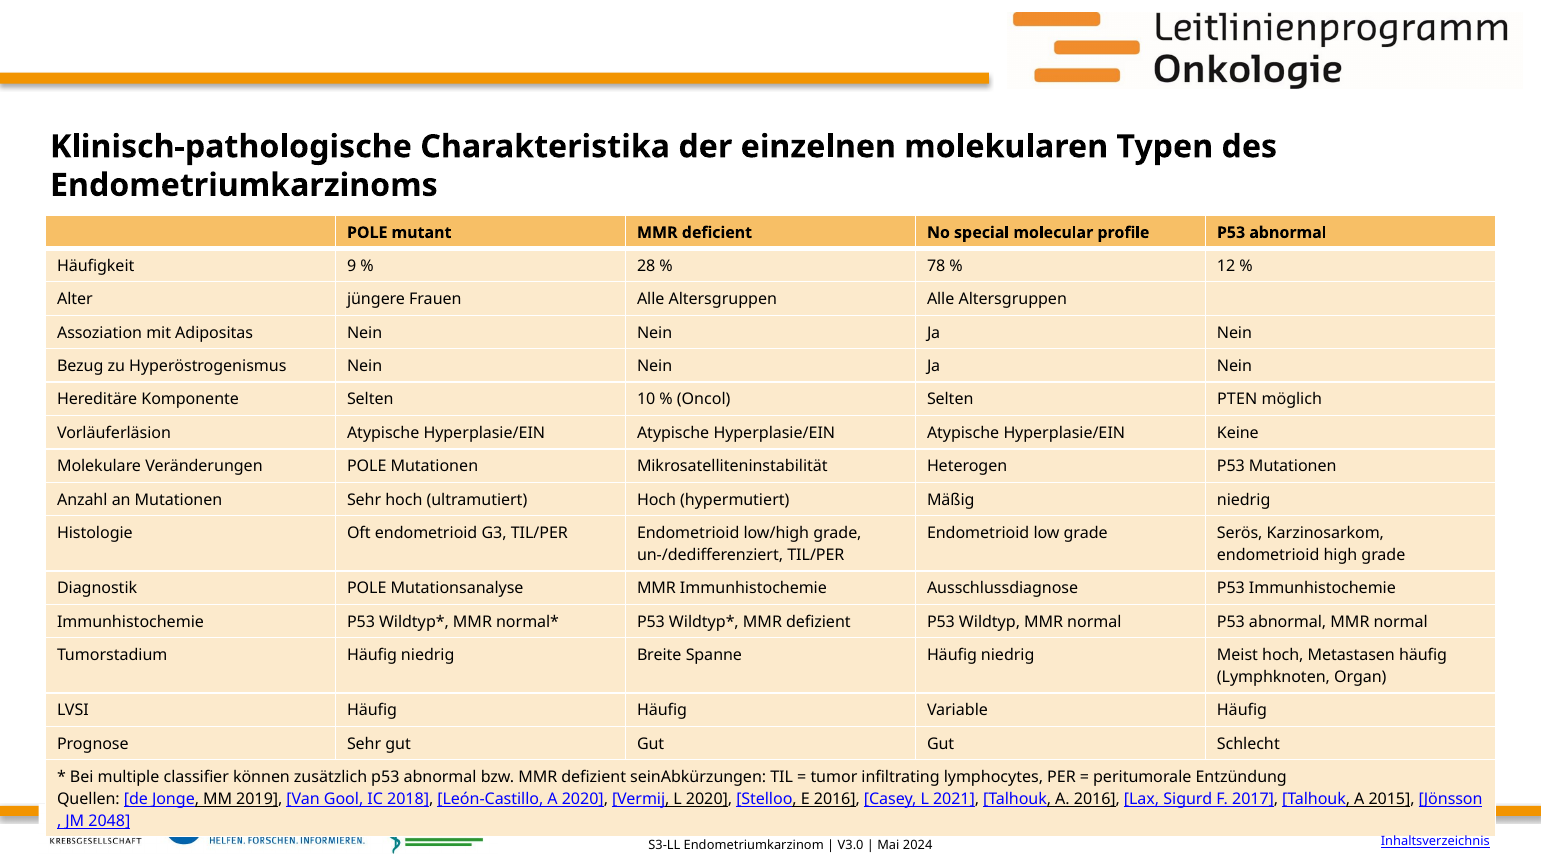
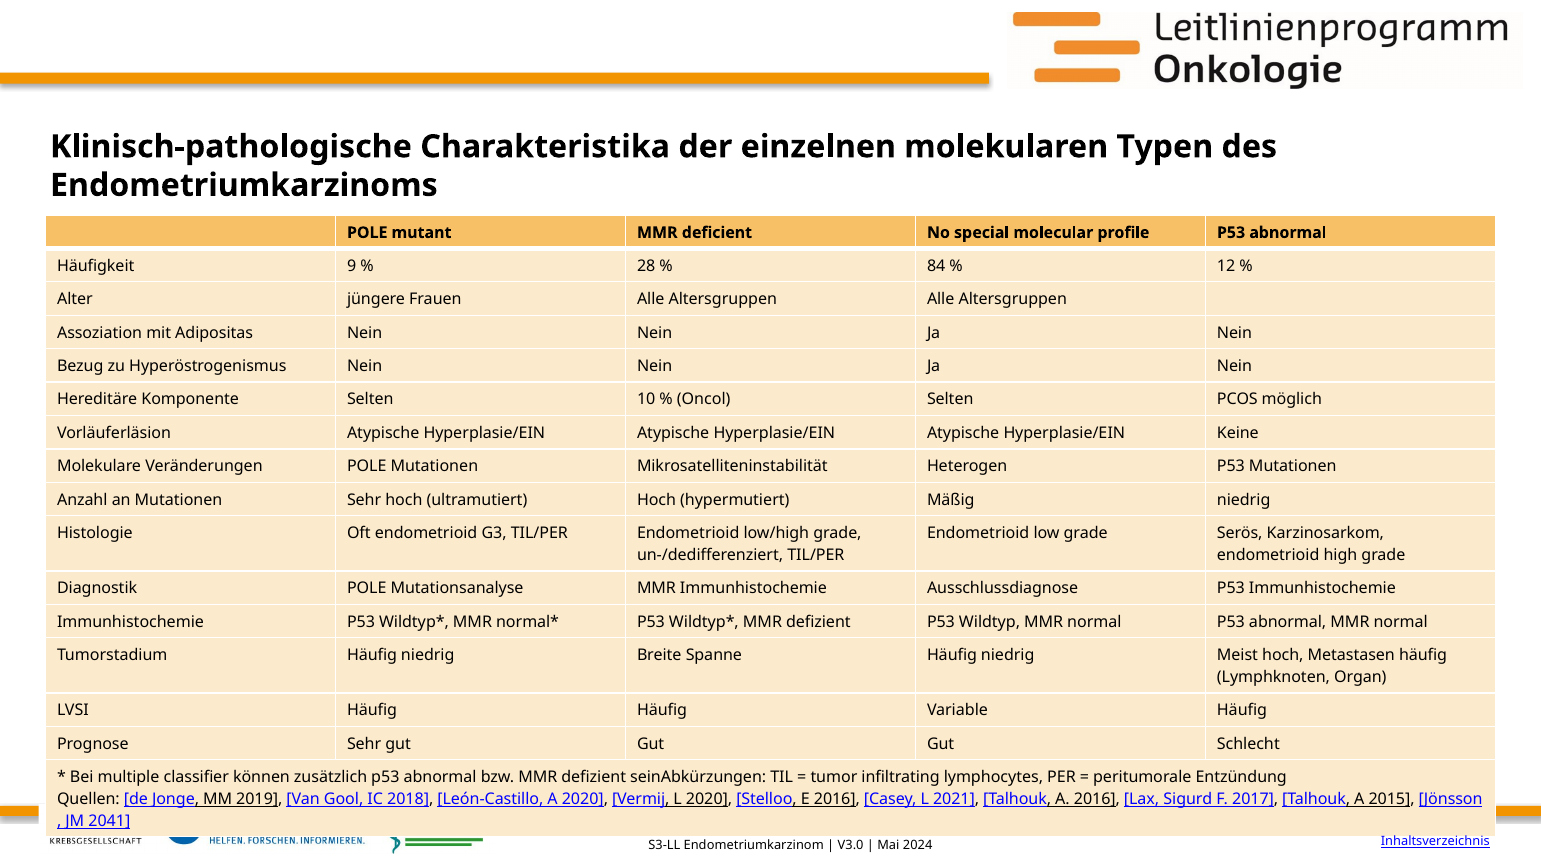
78: 78 -> 84 (936, 266)
PTEN: PTEN -> PCOS (1237, 400)
2048: 2048 -> 2041 (109, 821)
